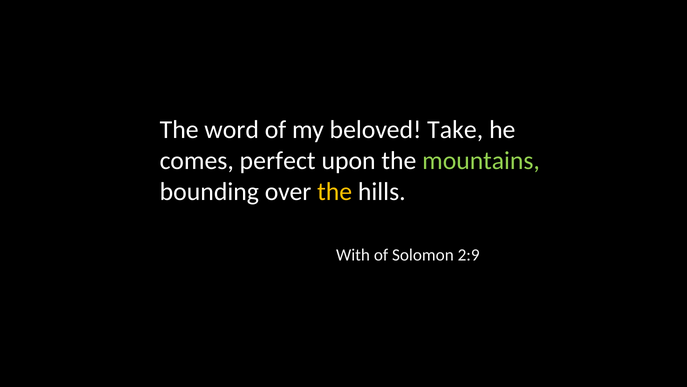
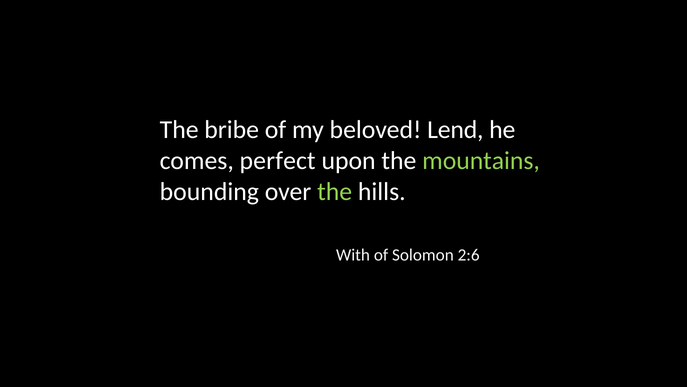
word: word -> bribe (232, 129)
Take: Take -> Lend (455, 129)
the colour: yellow -> light green (335, 191)
2:9: 2:9 -> 2:6 (469, 255)
